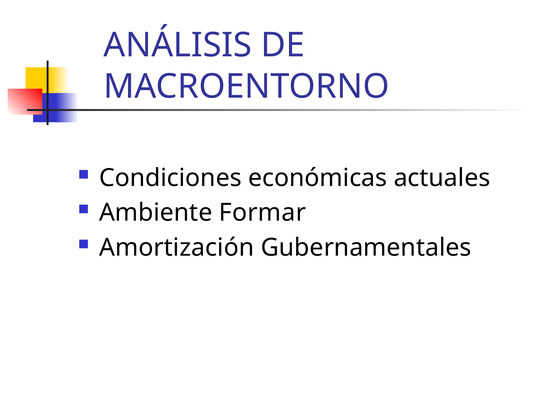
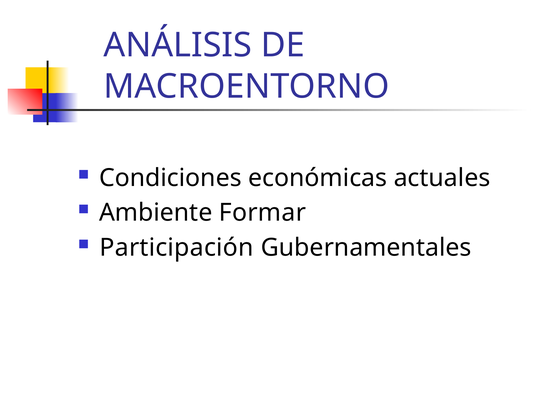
Amortización: Amortización -> Participación (177, 248)
